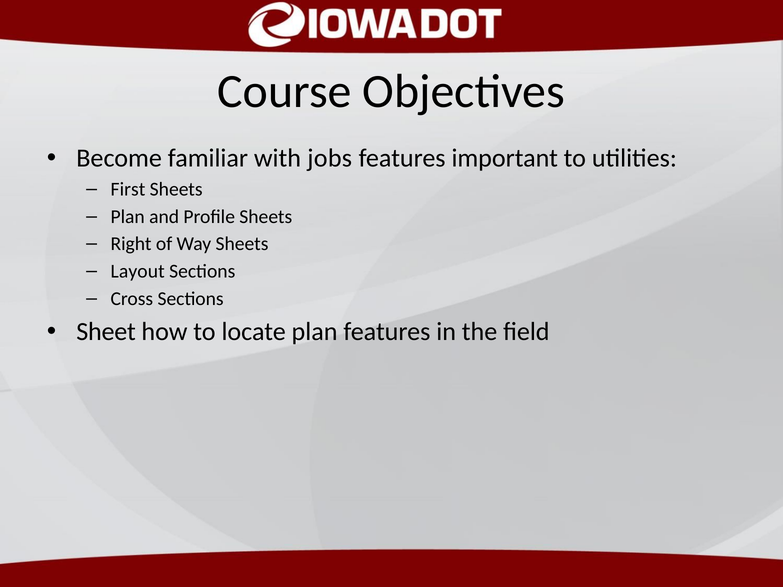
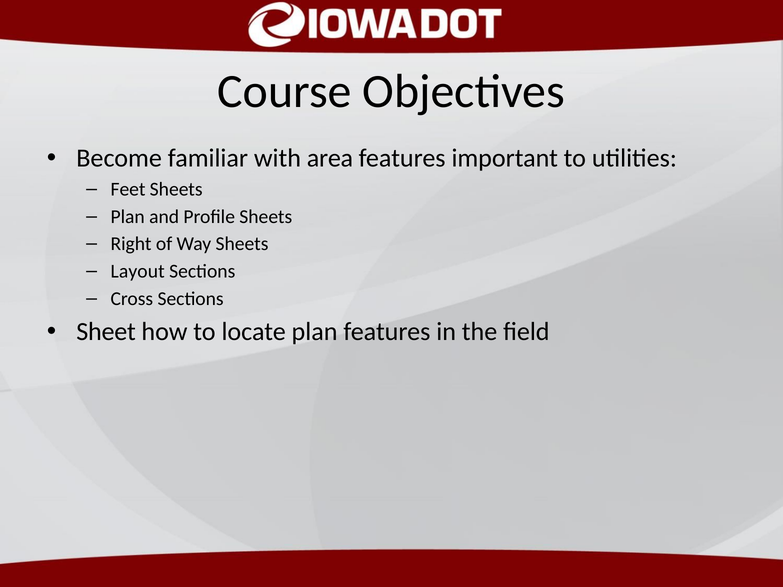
jobs: jobs -> area (330, 158)
First: First -> Feet (128, 189)
